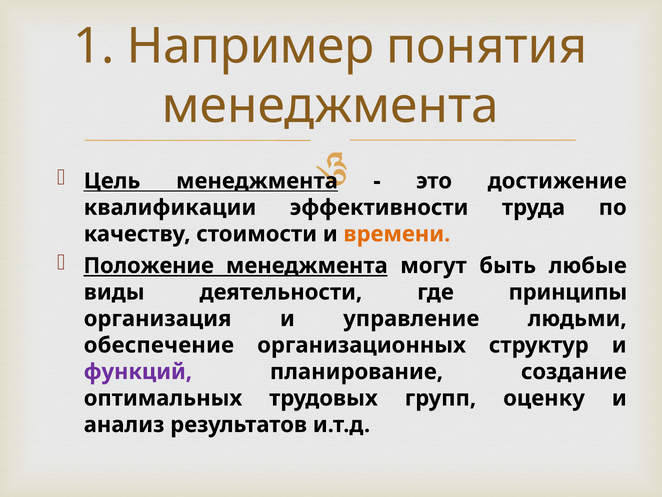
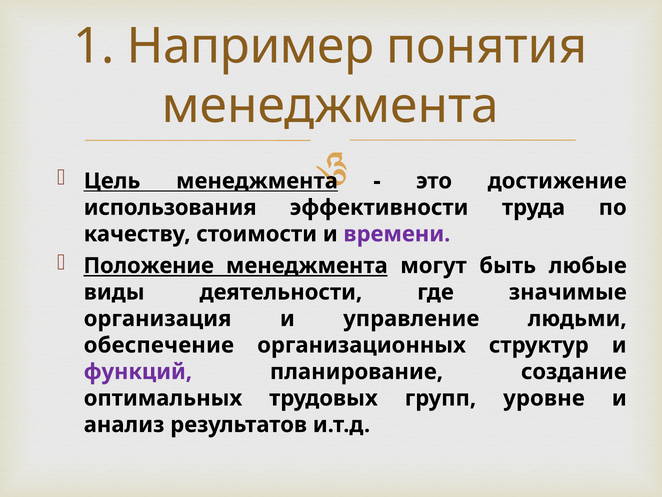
квалификации: квалификации -> использования (170, 207)
времени colour: orange -> purple (397, 234)
принципы: принципы -> значимые (568, 292)
оценку: оценку -> уровне (544, 398)
